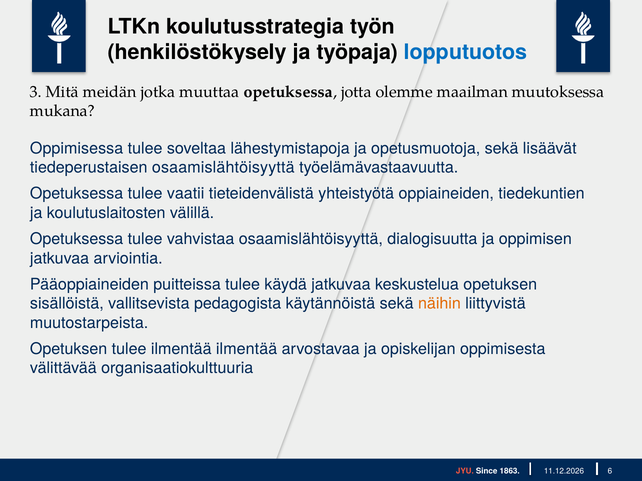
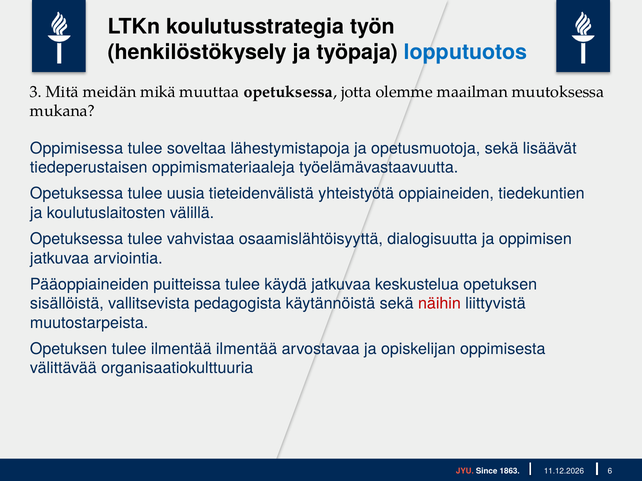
jotka: jotka -> mikä (158, 92)
tiedeperustaisen osaamislähtöisyyttä: osaamislähtöisyyttä -> oppimismateriaaleja (223, 168)
vaatii: vaatii -> uusia (186, 194)
näihin colour: orange -> red (439, 304)
